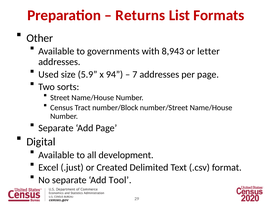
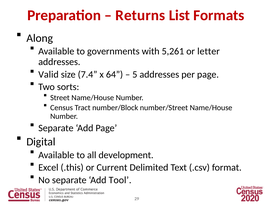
Other: Other -> Along (40, 38)
8,943: 8,943 -> 5,261 (173, 51)
Used: Used -> Valid (48, 74)
5.9: 5.9 -> 7.4 (88, 74)
94: 94 -> 64 (114, 74)
7: 7 -> 5 (135, 74)
.just: .just -> .this (72, 167)
Created: Created -> Current (112, 167)
